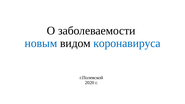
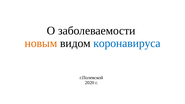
новым colour: blue -> orange (41, 43)
